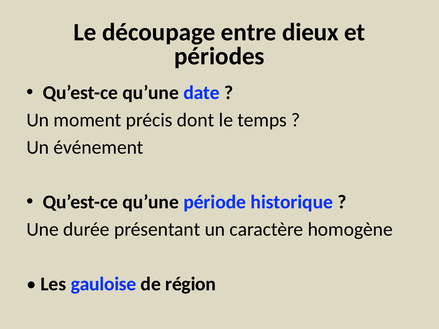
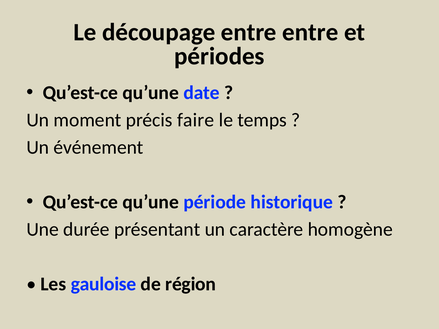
entre dieux: dieux -> entre (310, 32)
dont: dont -> faire (196, 120)
